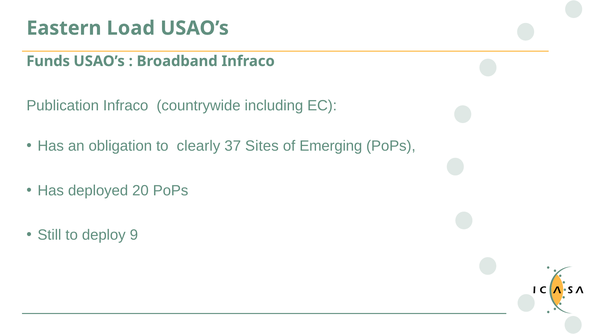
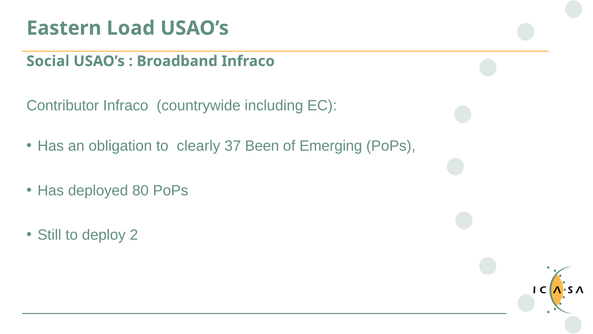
Funds: Funds -> Social (48, 61)
Publication: Publication -> Contributor (63, 105)
Sites: Sites -> Been (262, 146)
20: 20 -> 80 (140, 190)
9: 9 -> 2 (134, 235)
